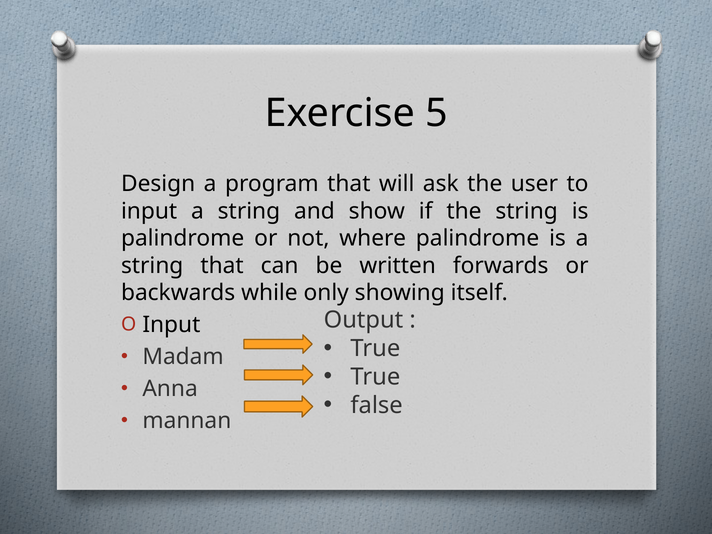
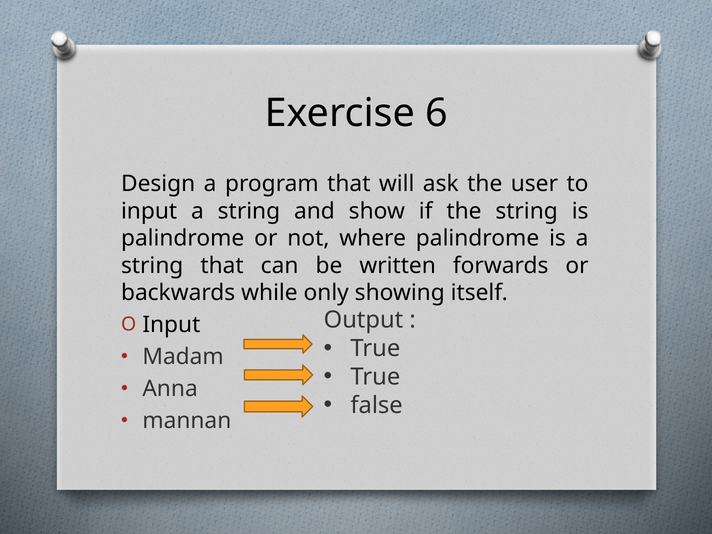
5: 5 -> 6 (437, 113)
